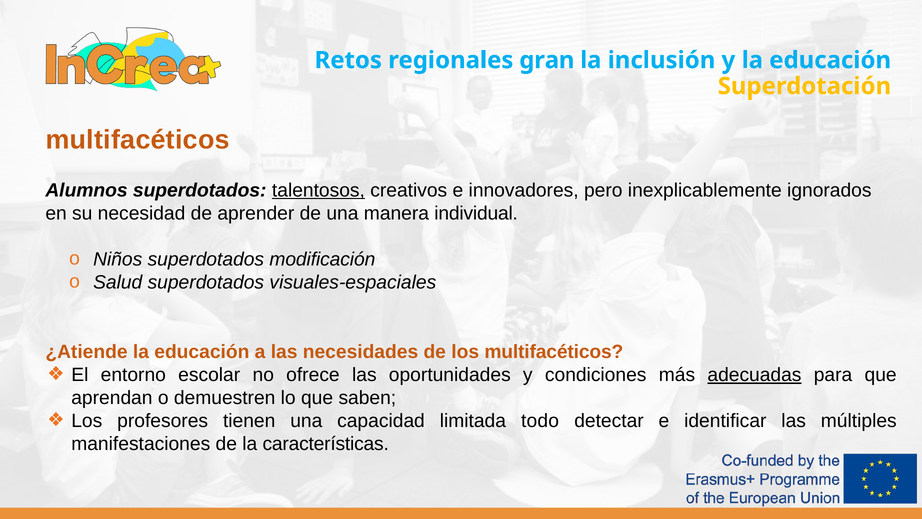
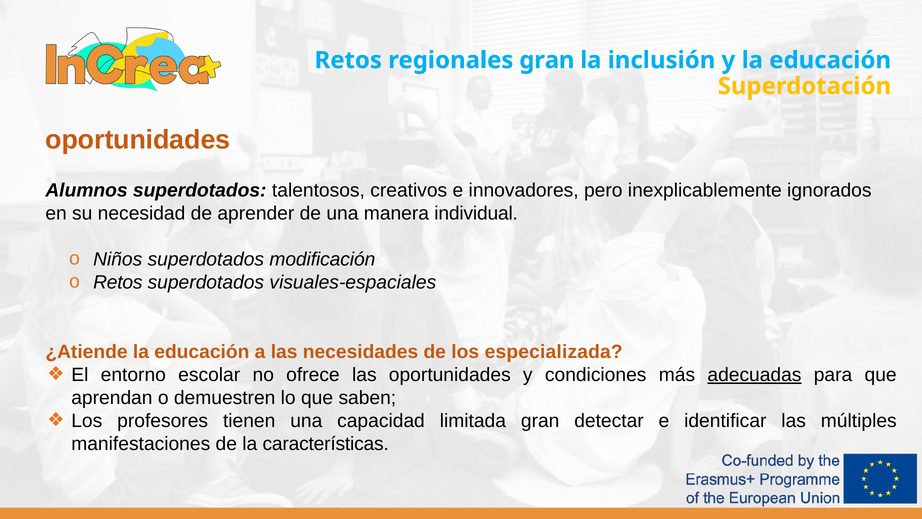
multifacéticos: multifacéticos -> oportunidades (138, 140)
talentosos underline: present -> none (318, 190)
o Salud: Salud -> Retos (118, 282)
los multifacéticos: multifacéticos -> especializada (554, 352)
limitada todo: todo -> gran (540, 421)
